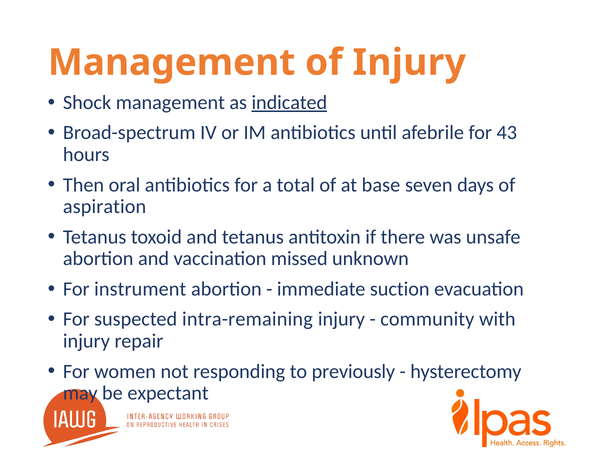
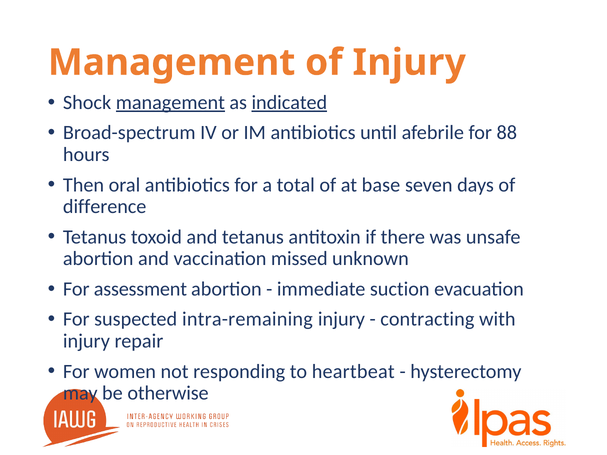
management underline: none -> present (170, 103)
43: 43 -> 88 (507, 133)
aspiration: aspiration -> difference (105, 207)
instrument: instrument -> assessment (140, 289)
community: community -> contracting (427, 319)
previously: previously -> heartbeat (353, 372)
expectant: expectant -> otherwise (168, 393)
